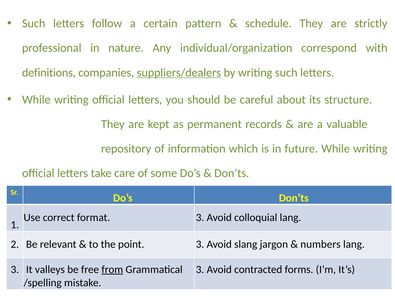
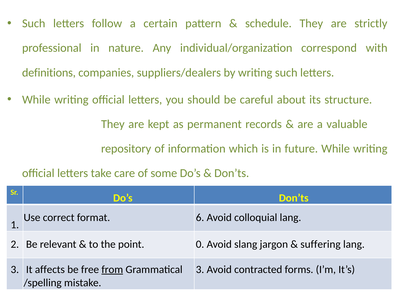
suppliers/dealers underline: present -> none (179, 73)
format 3: 3 -> 6 (200, 218)
point 3: 3 -> 0 (200, 244)
numbers: numbers -> suffering (321, 244)
valleys: valleys -> affects (50, 270)
